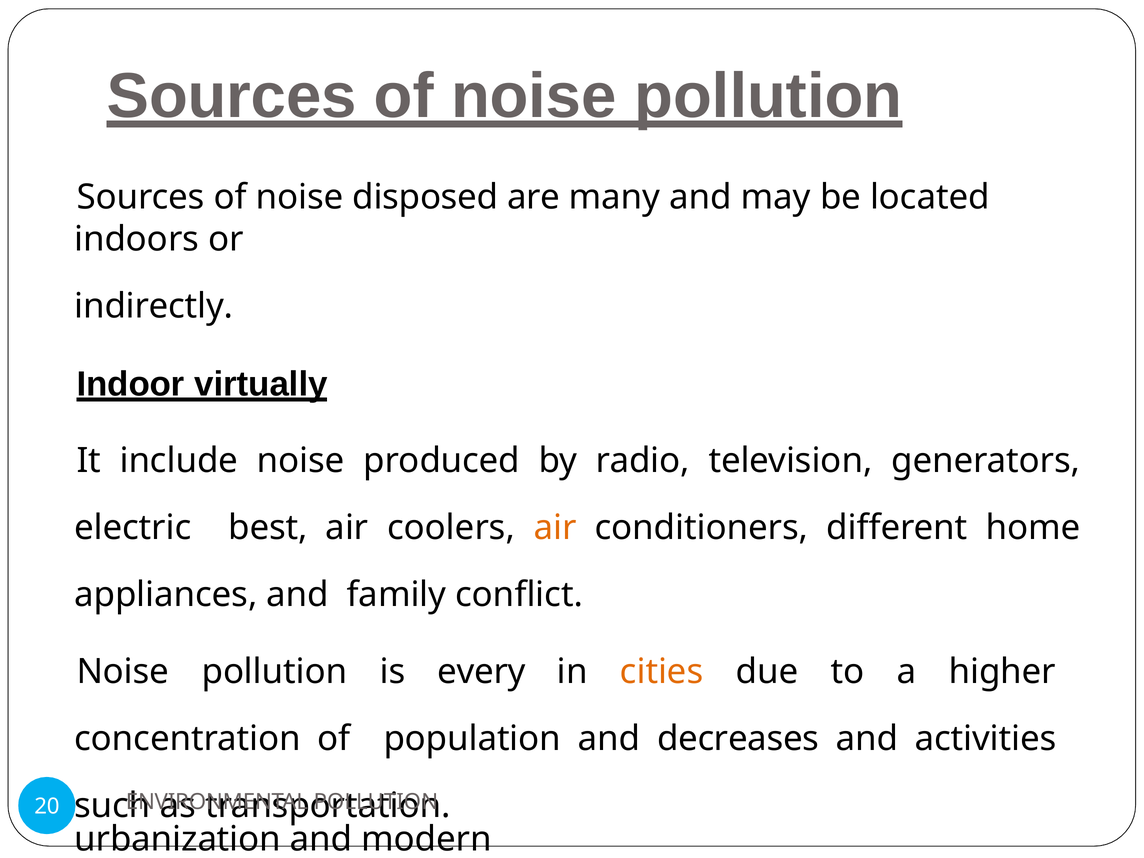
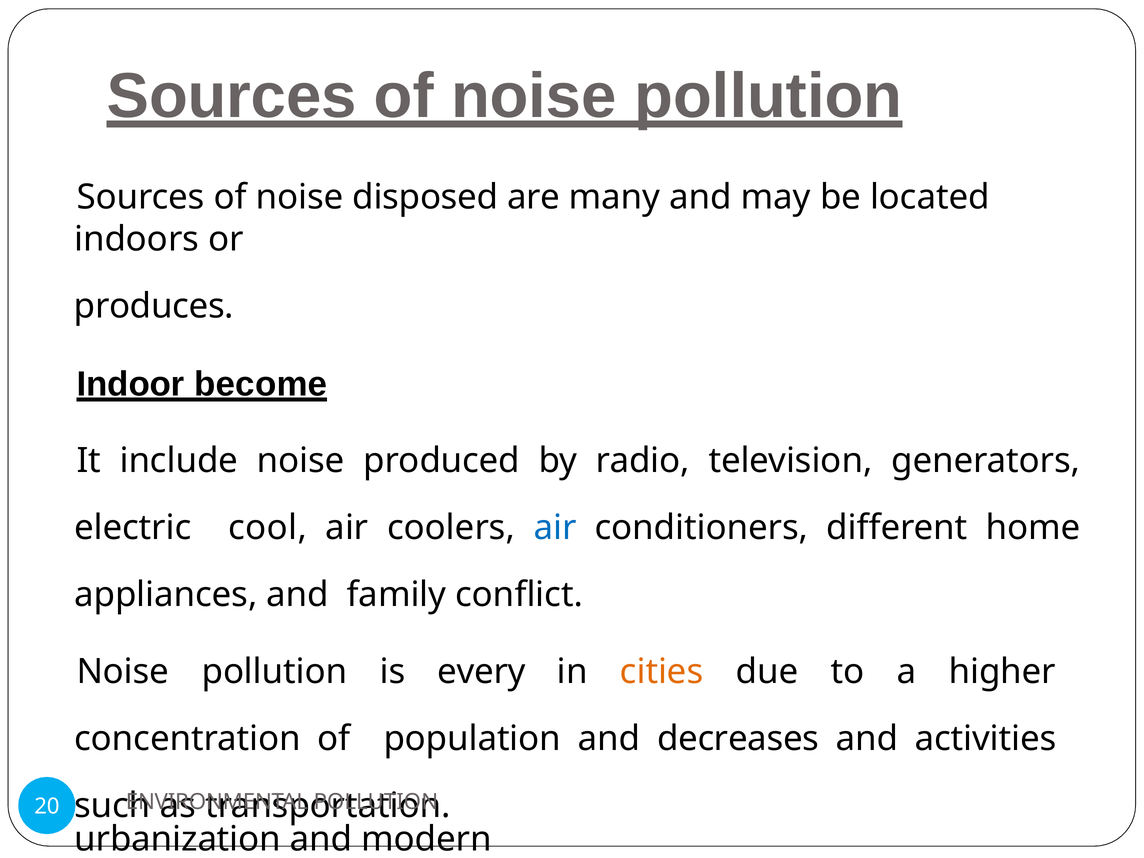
indirectly: indirectly -> produces (154, 306)
virtually: virtually -> become (261, 384)
best: best -> cool (268, 528)
air colour: orange -> blue (555, 528)
